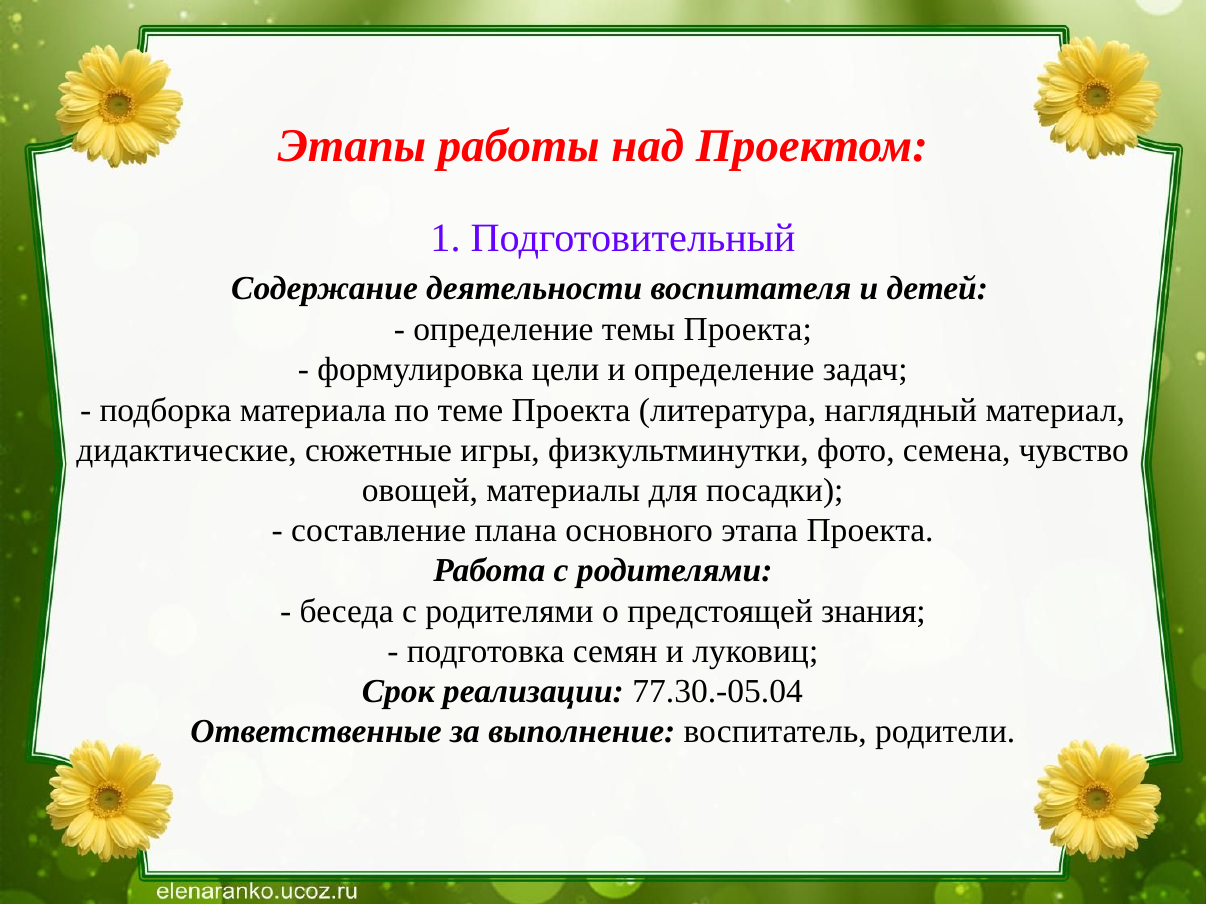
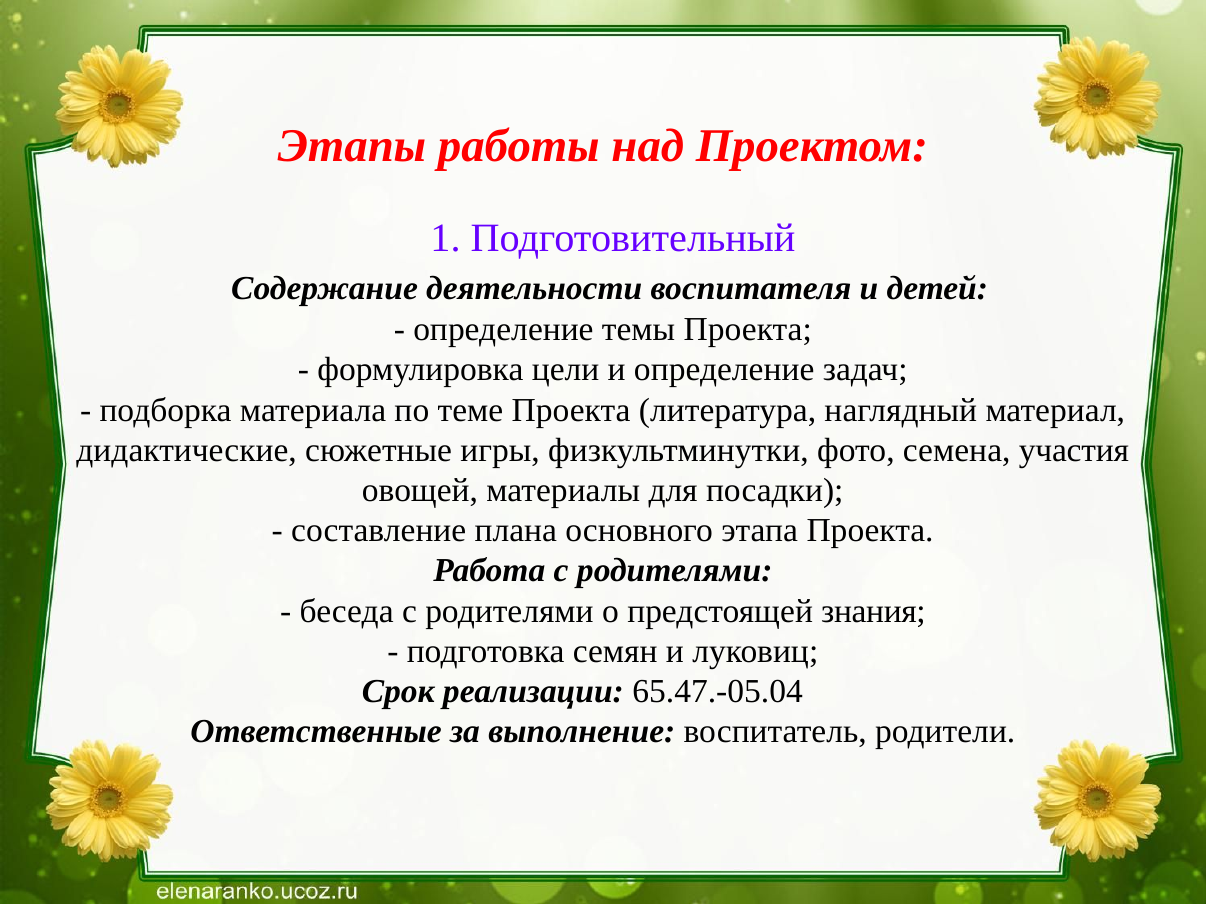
чувство: чувство -> участия (1074, 451)
77.30.-05.04: 77.30.-05.04 -> 65.47.-05.04 (718, 692)
